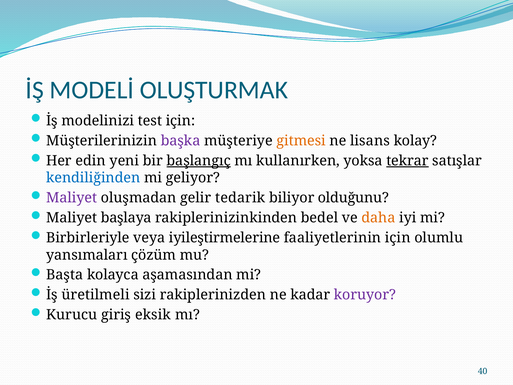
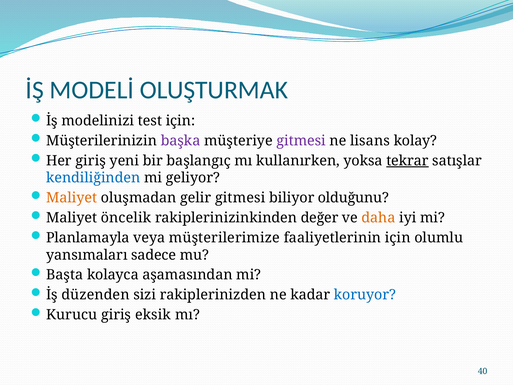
gitmesi colour: orange -> purple (301, 141)
Her edin: edin -> giriş (91, 161)
başlangıç underline: present -> none (199, 161)
Maliyet colour: purple -> orange (72, 198)
gelir tedarik: tedarik -> gitmesi (240, 198)
başlaya: başlaya -> öncelik (126, 218)
bedel: bedel -> değer (320, 218)
Birbirleriyle: Birbirleriyle -> Planlamayla (88, 238)
iyileştirmelerine: iyileştirmelerine -> müşterilerimize (224, 238)
çözüm: çözüm -> sadece (154, 255)
üretilmeli: üretilmeli -> düzenden (96, 295)
koruyor colour: purple -> blue (365, 295)
